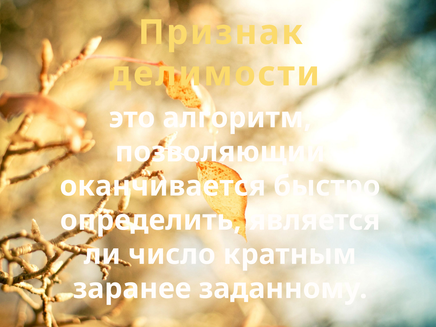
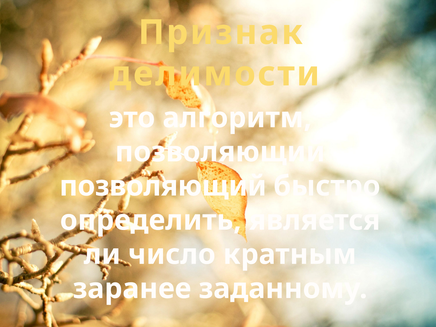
оканчивается: оканчивается -> позволяющий (163, 186)
